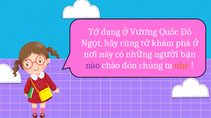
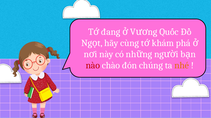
nào colour: purple -> red (93, 66)
